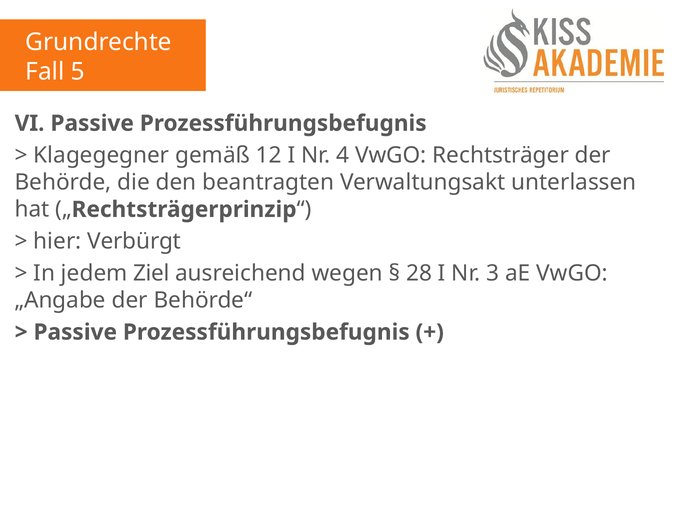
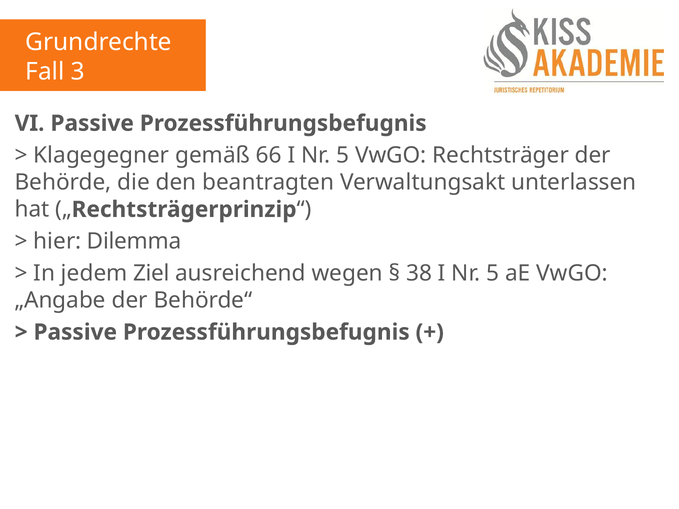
5: 5 -> 3 (78, 72)
12: 12 -> 66 (269, 155)
4: 4 -> 5 (343, 155)
Verbürgt: Verbürgt -> Dilemma (134, 241)
28: 28 -> 38 (419, 273)
3: 3 -> 5 (493, 273)
